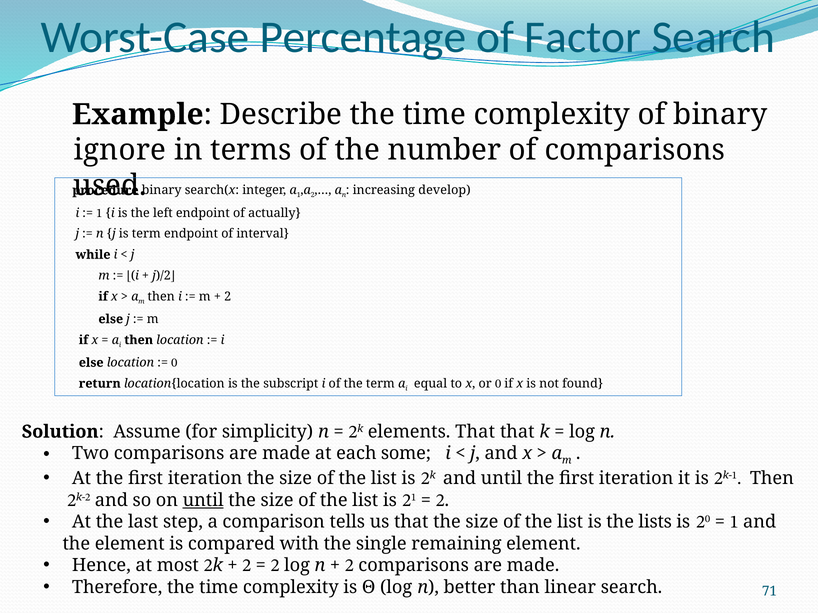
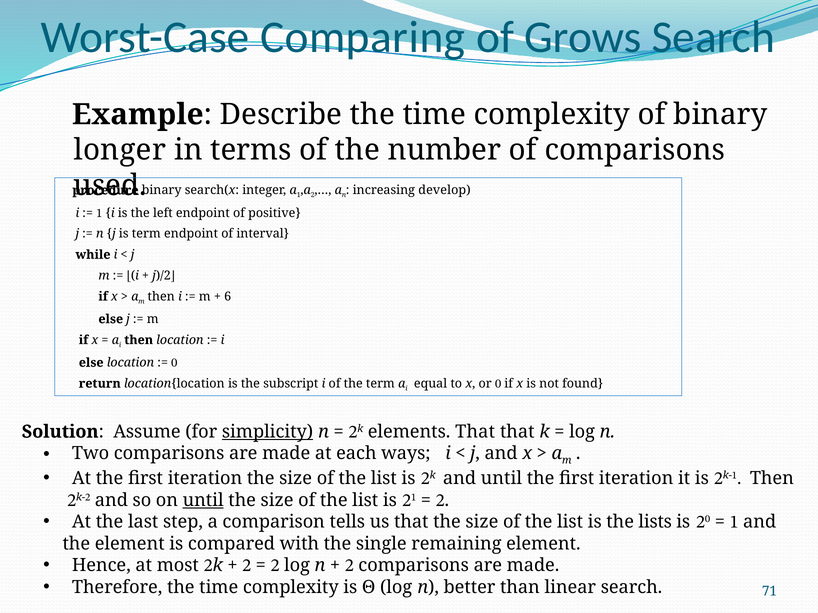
Percentage: Percentage -> Comparing (363, 37)
Factor: Factor -> Grows (583, 37)
ignore: ignore -> longer (120, 150)
actually: actually -> positive (274, 213)
2: 2 -> 6 (228, 297)
simplicity underline: none -> present (268, 432)
some: some -> ways (406, 454)
